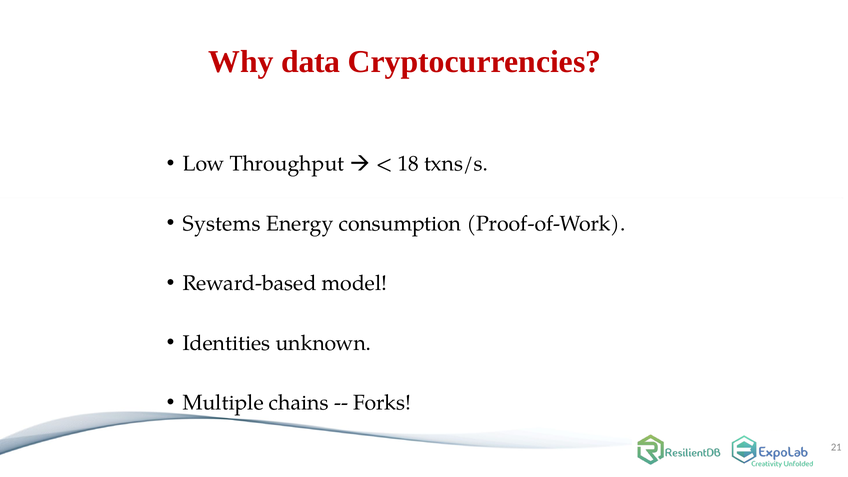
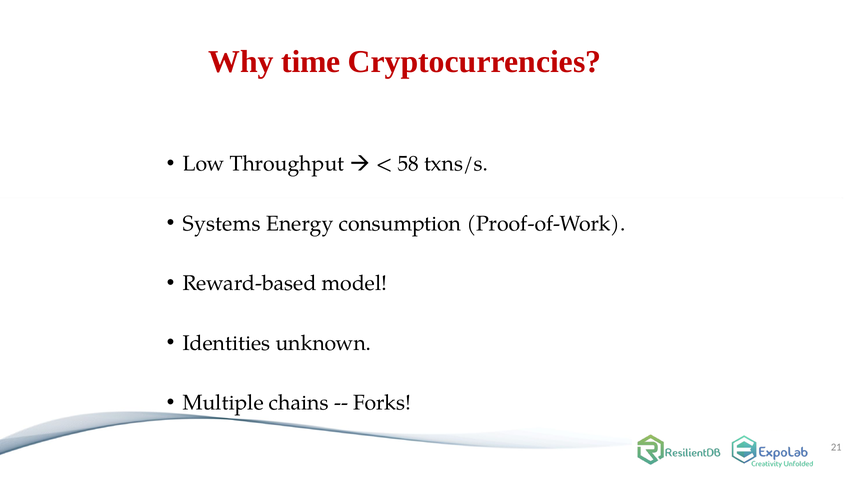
data: data -> time (311, 62)
18: 18 -> 58 (408, 164)
